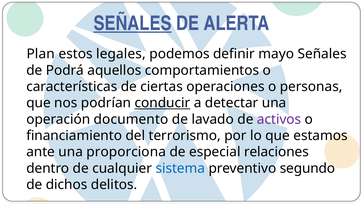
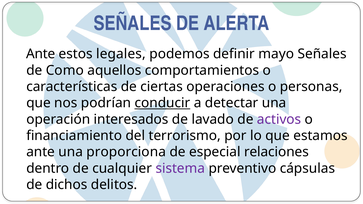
SEÑALES underline: present -> none (133, 23)
Plan: Plan -> Ante (41, 54)
Podrá: Podrá -> Como (65, 70)
documento: documento -> interesados (131, 119)
sistema colour: blue -> purple (180, 168)
segundo: segundo -> cápsulas (307, 168)
